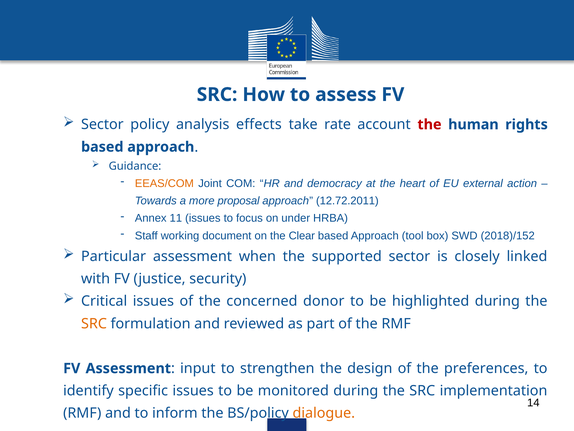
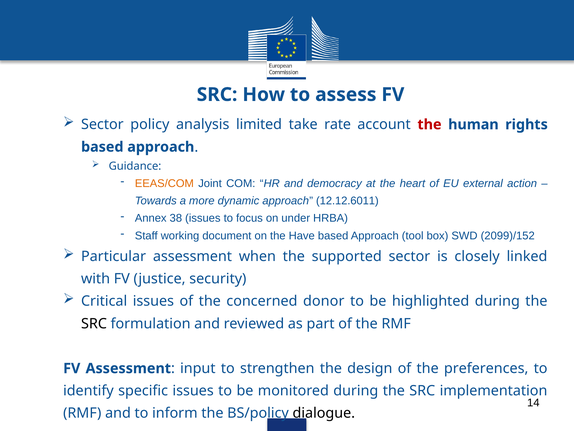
effects: effects -> limited (259, 124)
proposal: proposal -> dynamic (238, 201)
12.72.2011: 12.72.2011 -> 12.12.6011 (347, 201)
11: 11 -> 38 (176, 218)
Clear: Clear -> Have (302, 235)
2018)/152: 2018)/152 -> 2099)/152 (508, 235)
SRC colour: orange -> black (94, 323)
dialogue colour: orange -> black (324, 413)
